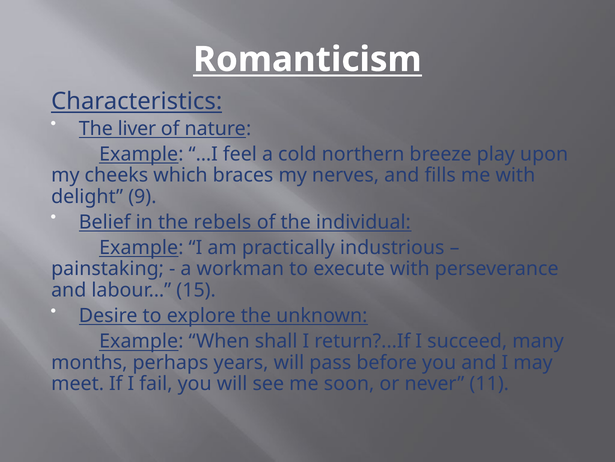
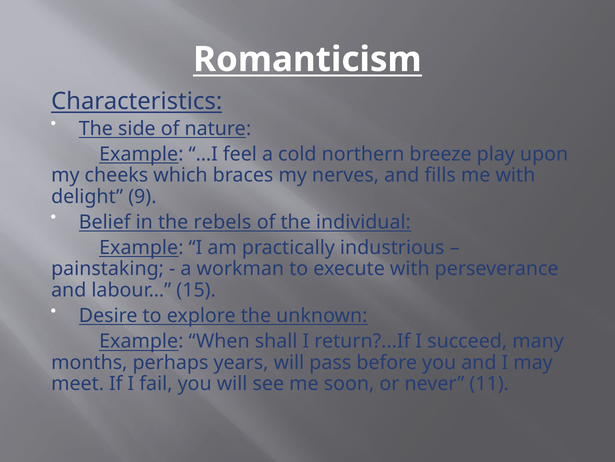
liver: liver -> side (137, 128)
